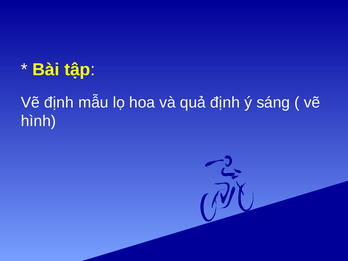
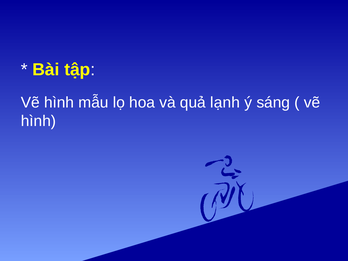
định: định -> hình (59, 102)
quả định: định -> lạnh (225, 102)
